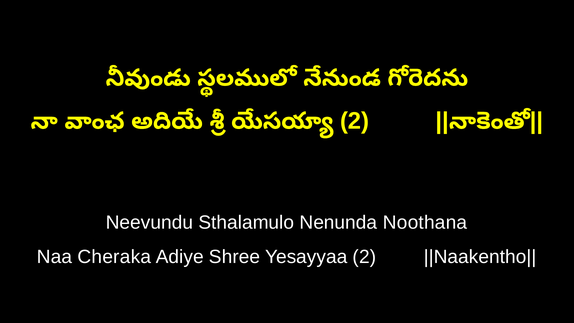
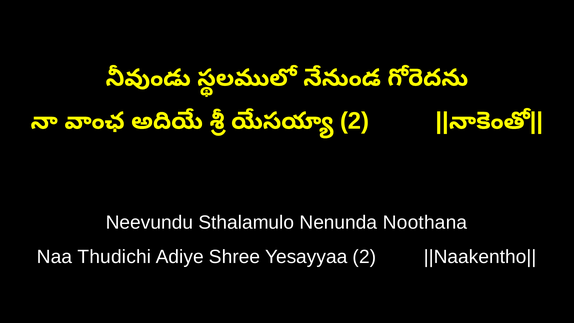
Cheraka: Cheraka -> Thudichi (114, 257)
